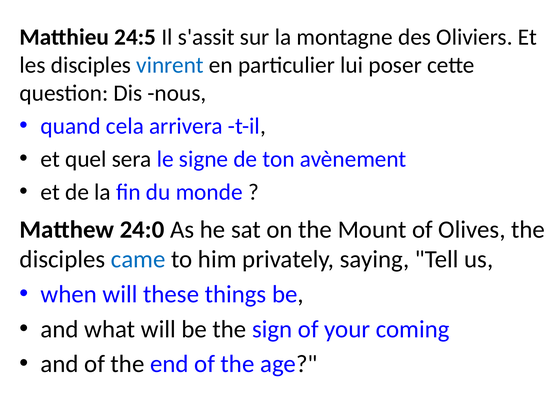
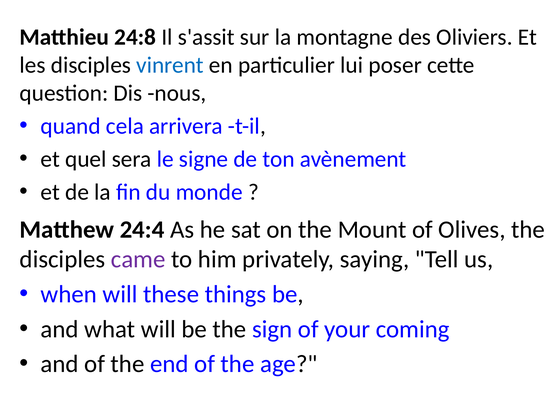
24:5: 24:5 -> 24:8 (135, 37)
24:0: 24:0 -> 24:4 (142, 229)
came colour: blue -> purple (138, 259)
